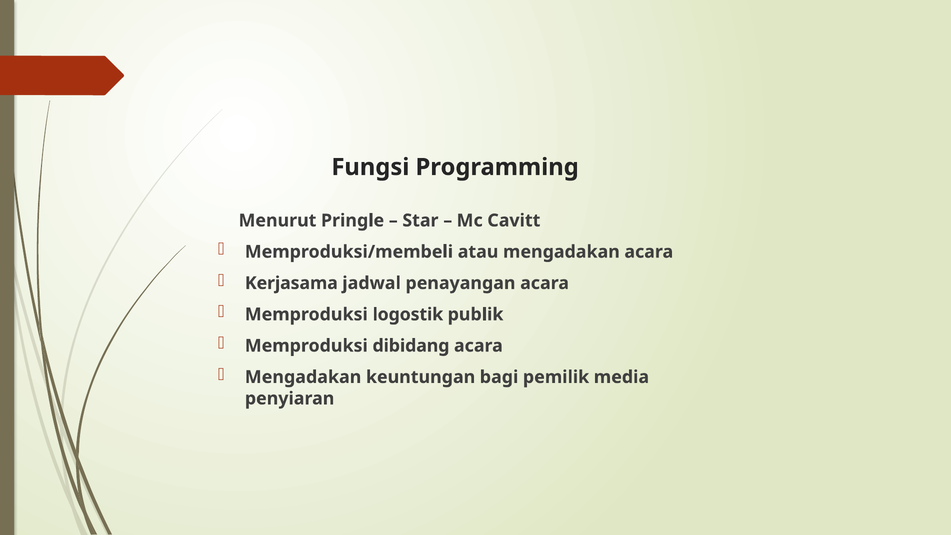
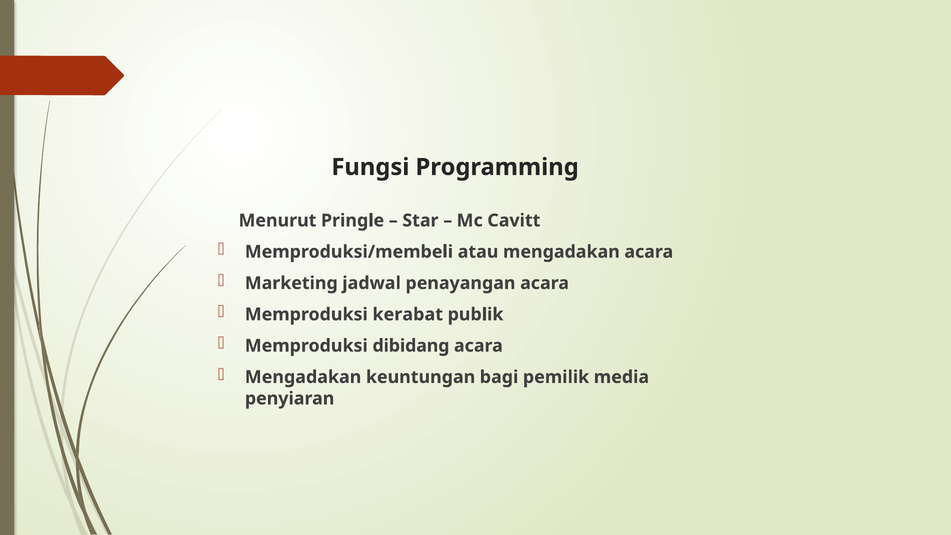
Kerjasama: Kerjasama -> Marketing (291, 283)
logostik: logostik -> kerabat (408, 314)
